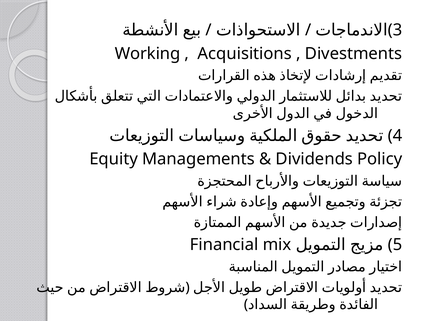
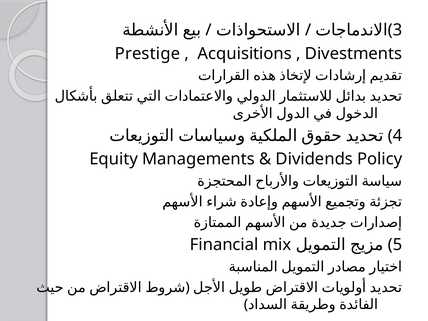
Working: Working -> Prestige (147, 54)
